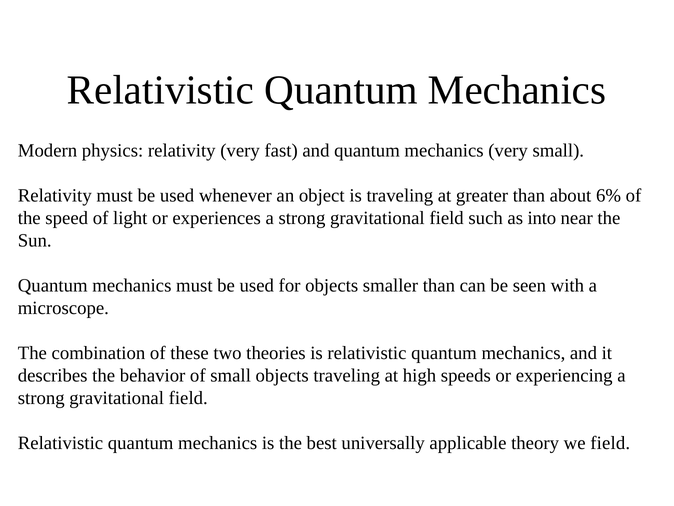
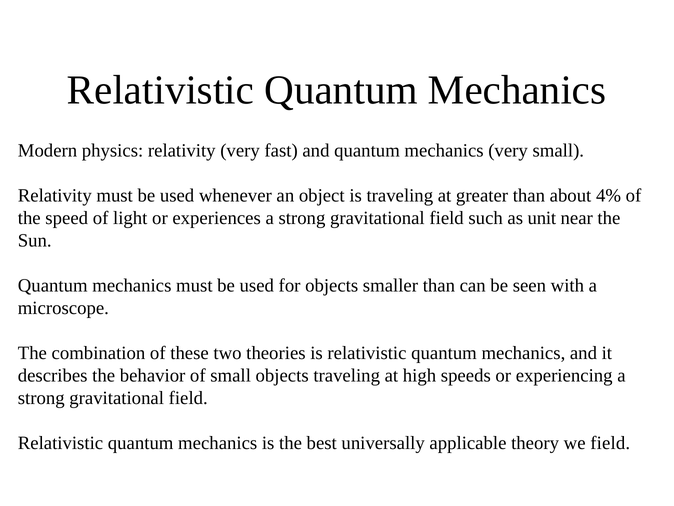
6%: 6% -> 4% (609, 196)
into: into -> unit (542, 218)
